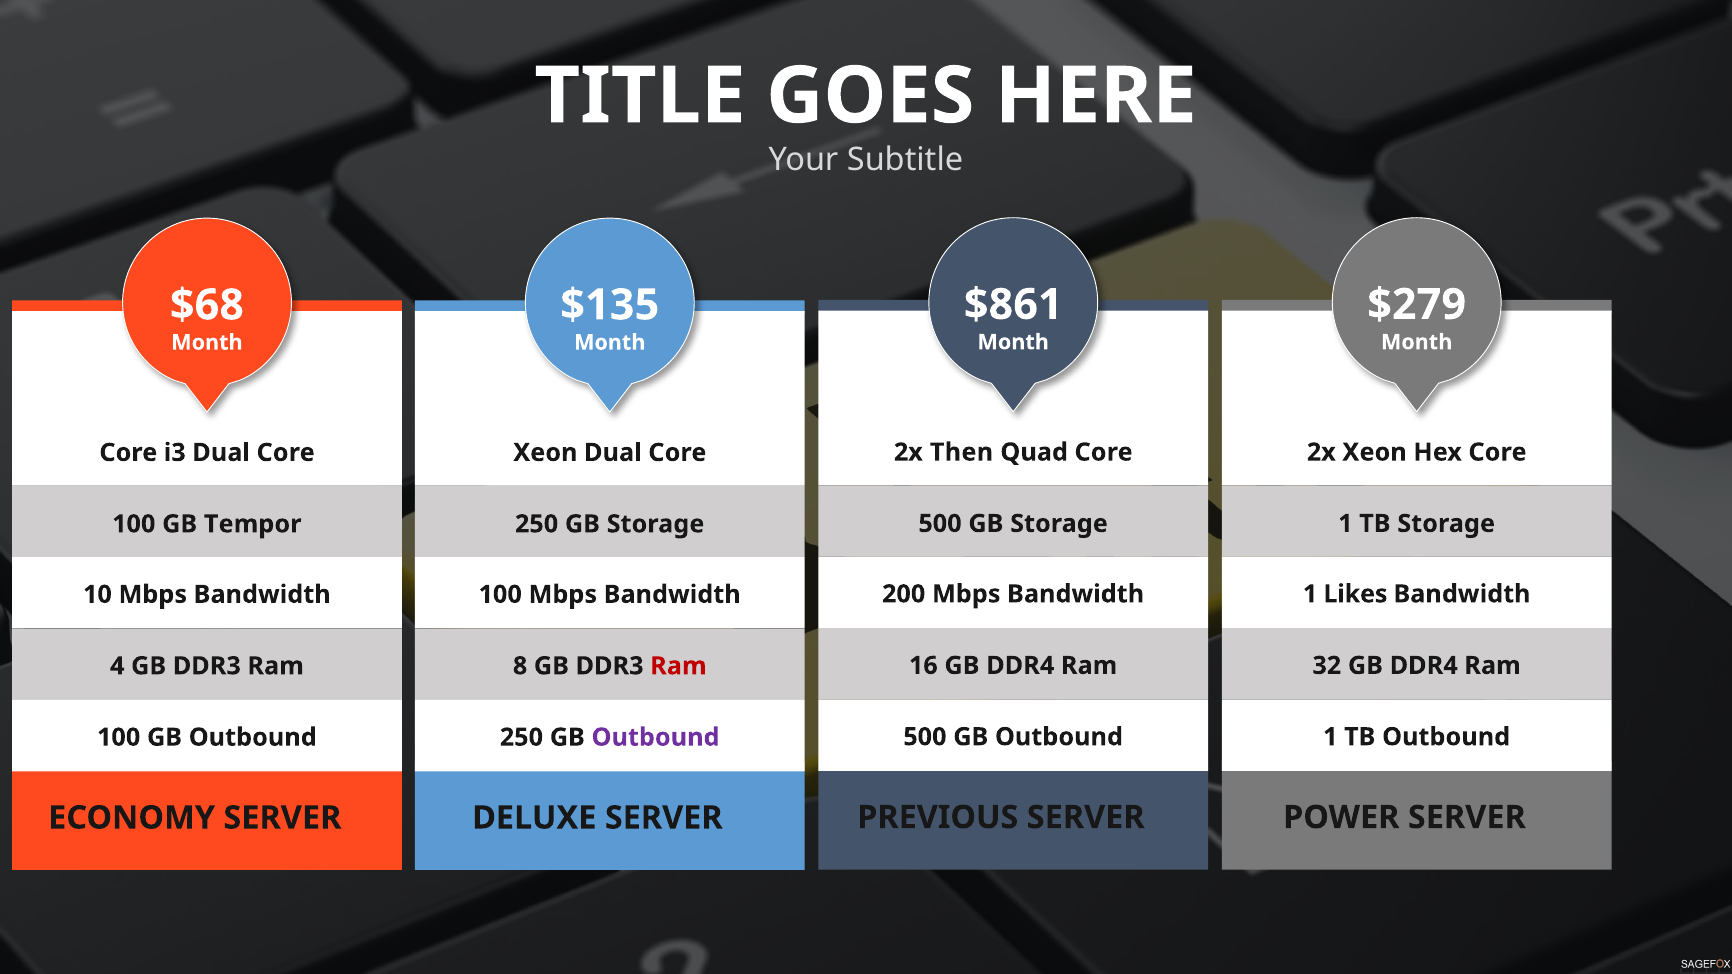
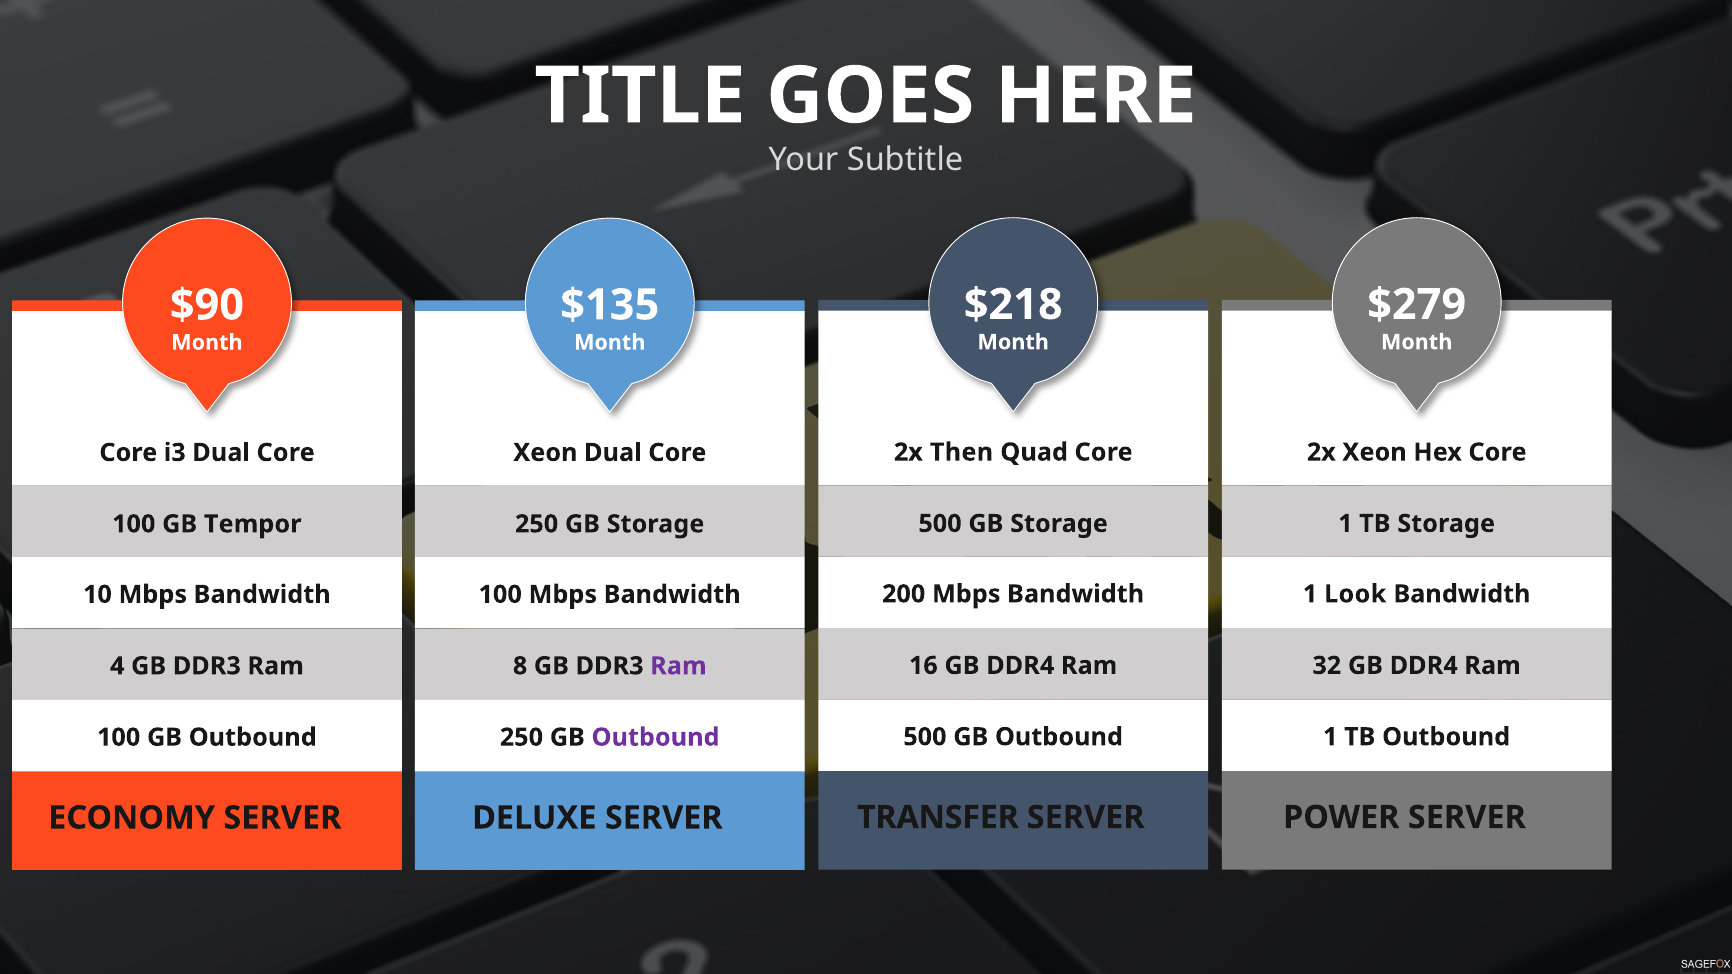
$861: $861 -> $218 (1013, 305)
$68: $68 -> $90 (207, 305)
Likes: Likes -> Look (1355, 594)
Ram colour: red -> purple (678, 666)
PREVIOUS: PREVIOUS -> TRANSFER (938, 818)
